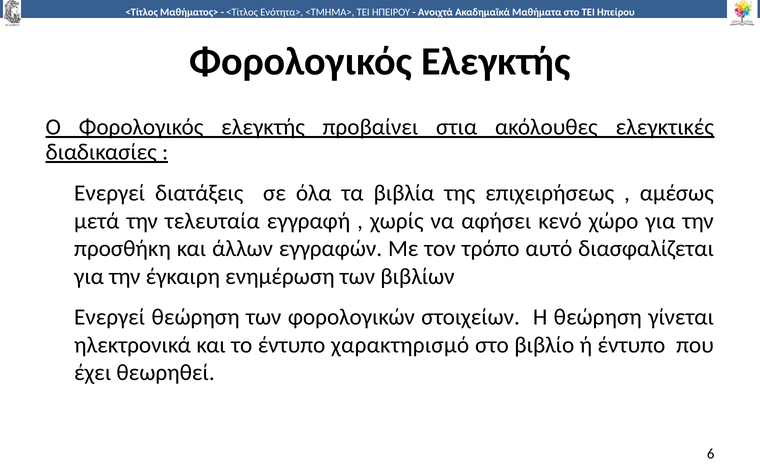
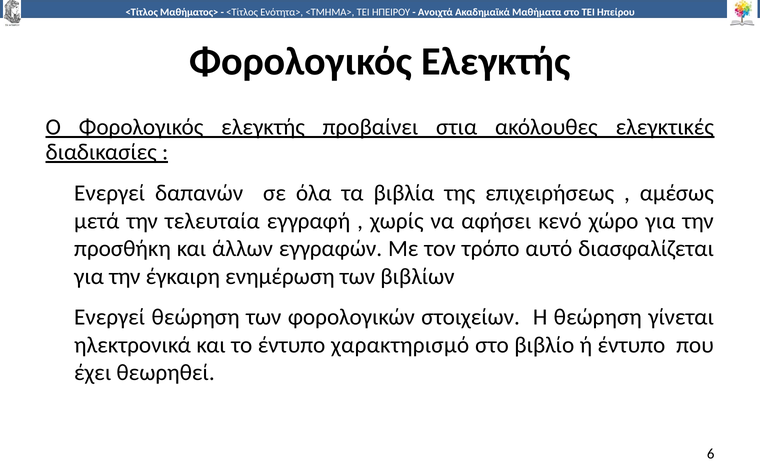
διατάξεις: διατάξεις -> δαπανών (199, 193)
